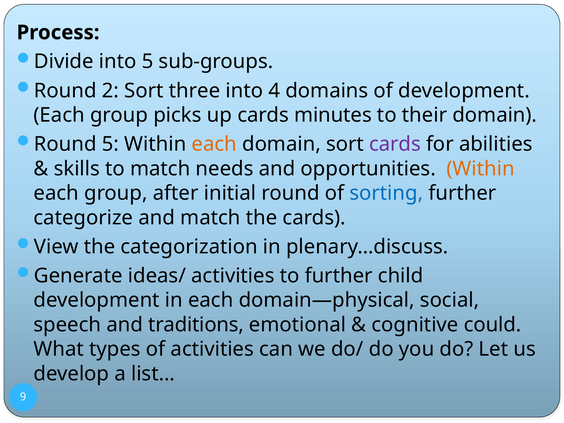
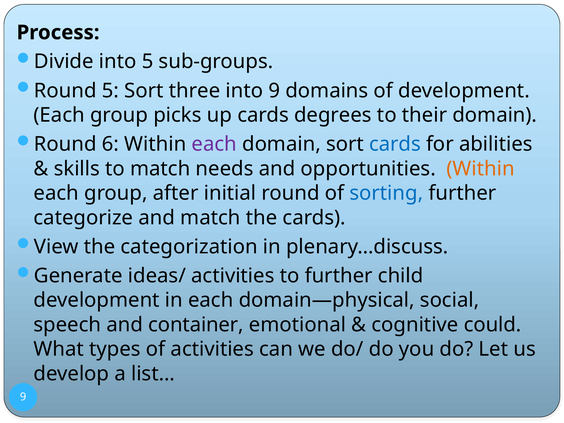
Round 2: 2 -> 5 (110, 91)
into 4: 4 -> 9 (274, 91)
minutes: minutes -> degrees (333, 115)
Round 5: 5 -> 6 (110, 144)
each colour: orange -> purple (214, 144)
cards colour: purple -> blue (395, 144)
traditions: traditions -> container (196, 325)
